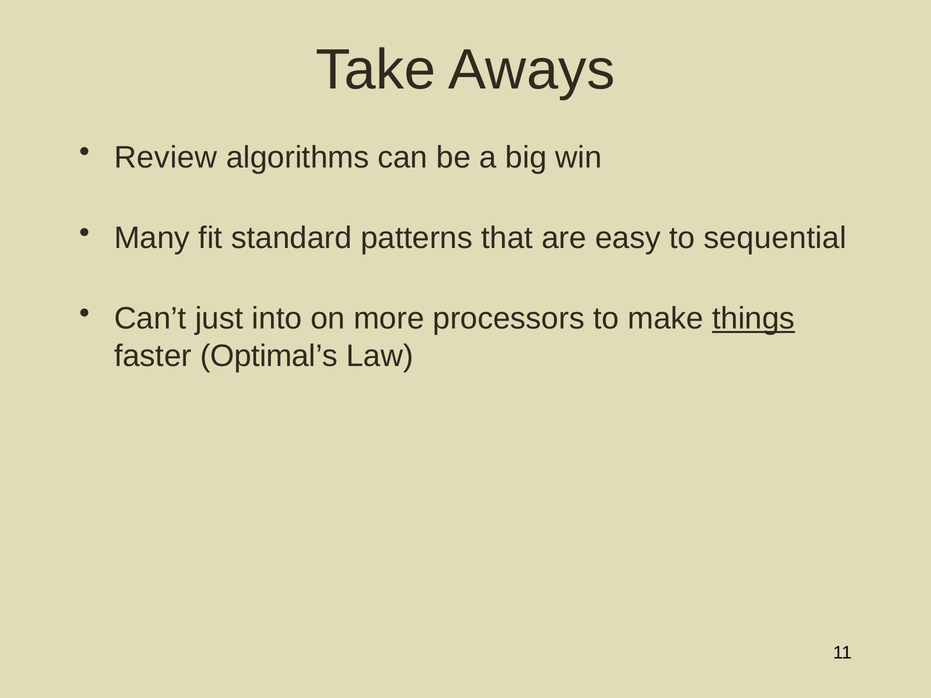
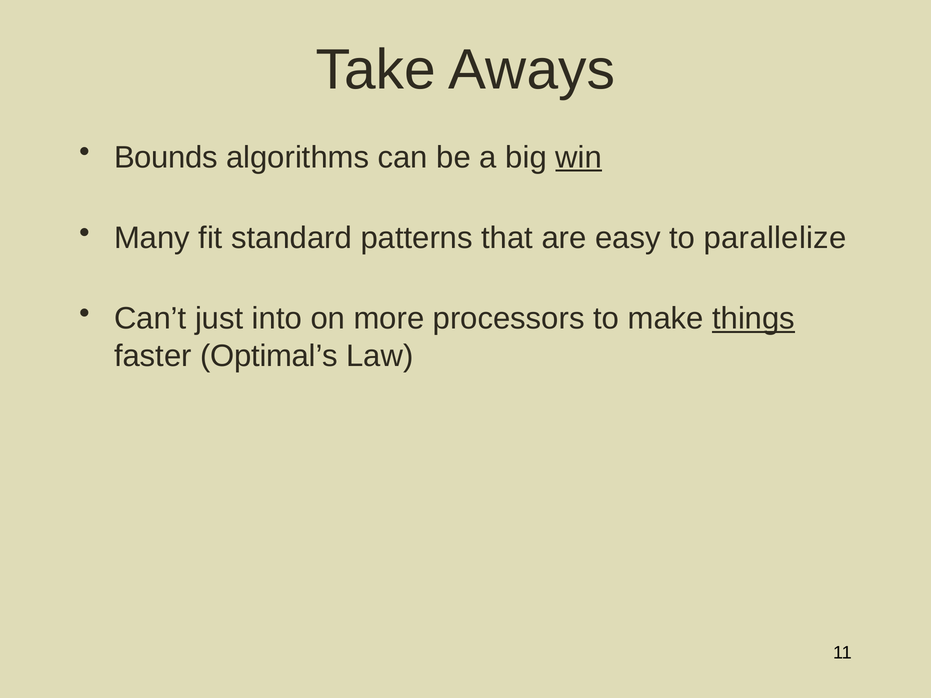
Review: Review -> Bounds (166, 157)
win underline: none -> present (579, 157)
sequential: sequential -> parallelize (775, 238)
